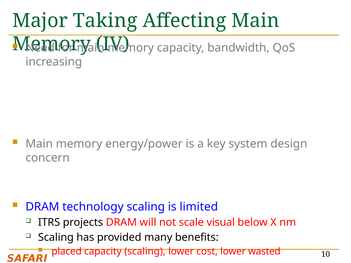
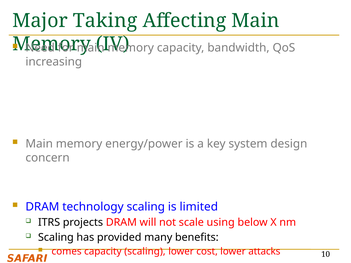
visual: visual -> using (221, 222)
placed: placed -> comes (67, 252)
wasted: wasted -> attacks (264, 252)
